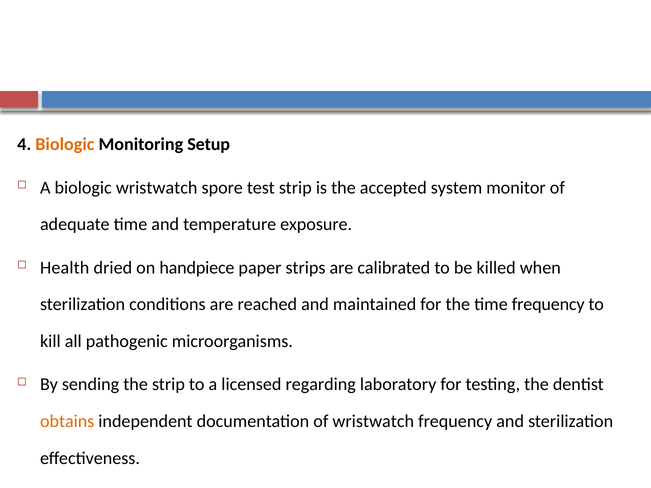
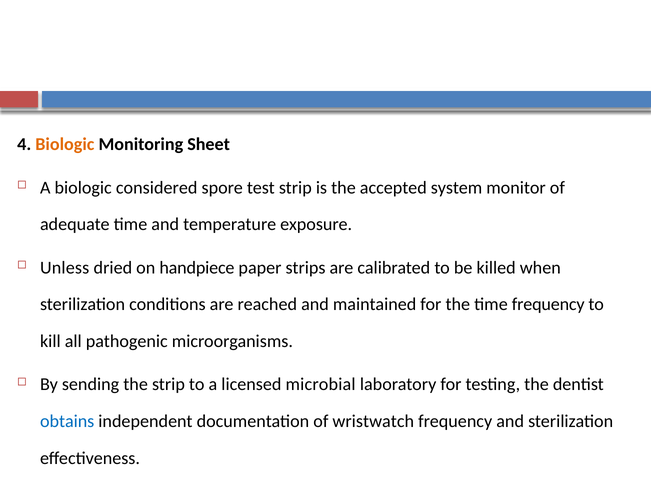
Setup: Setup -> Sheet (209, 144)
biologic wristwatch: wristwatch -> considered (157, 188)
Health: Health -> Unless (65, 268)
regarding: regarding -> microbial (321, 385)
obtains colour: orange -> blue (67, 422)
